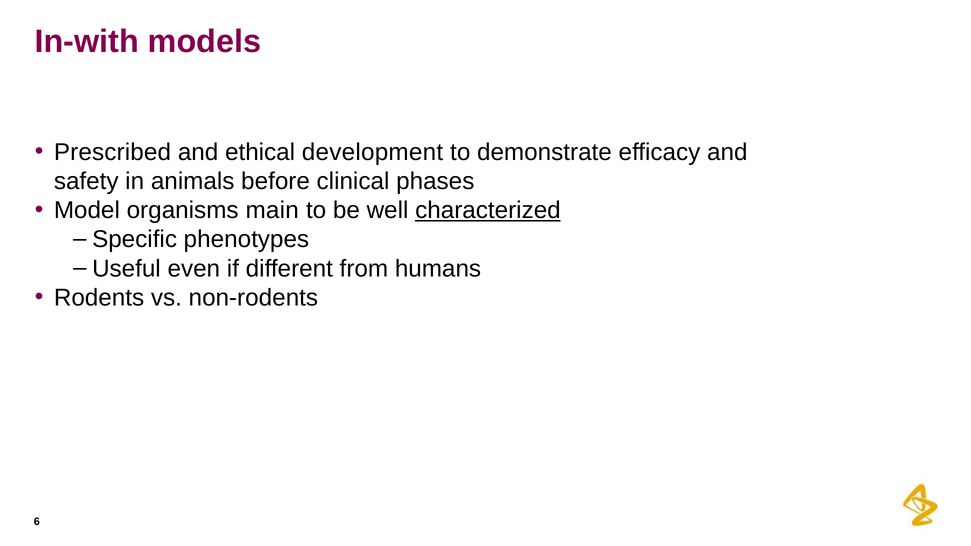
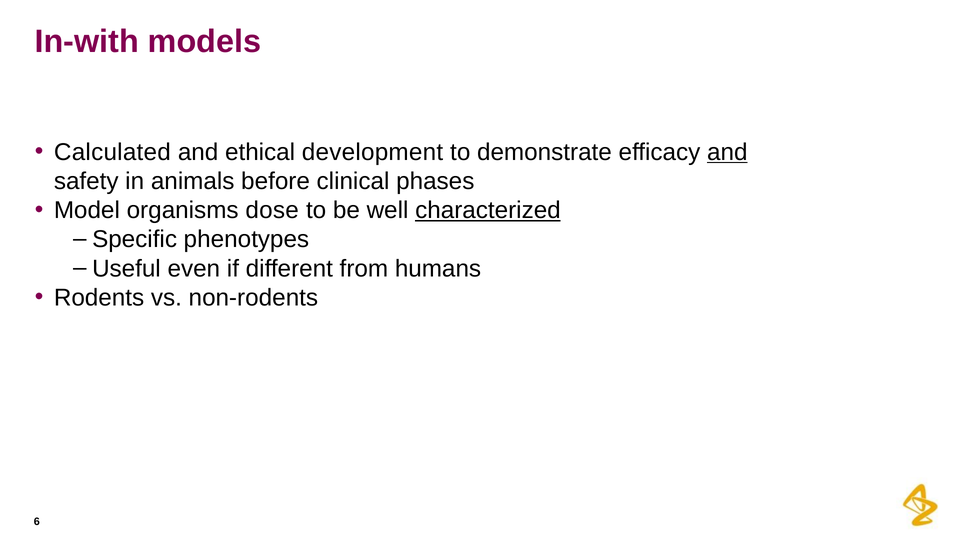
Prescribed: Prescribed -> Calculated (112, 152)
and underline: none -> present (727, 152)
main: main -> dose (272, 210)
